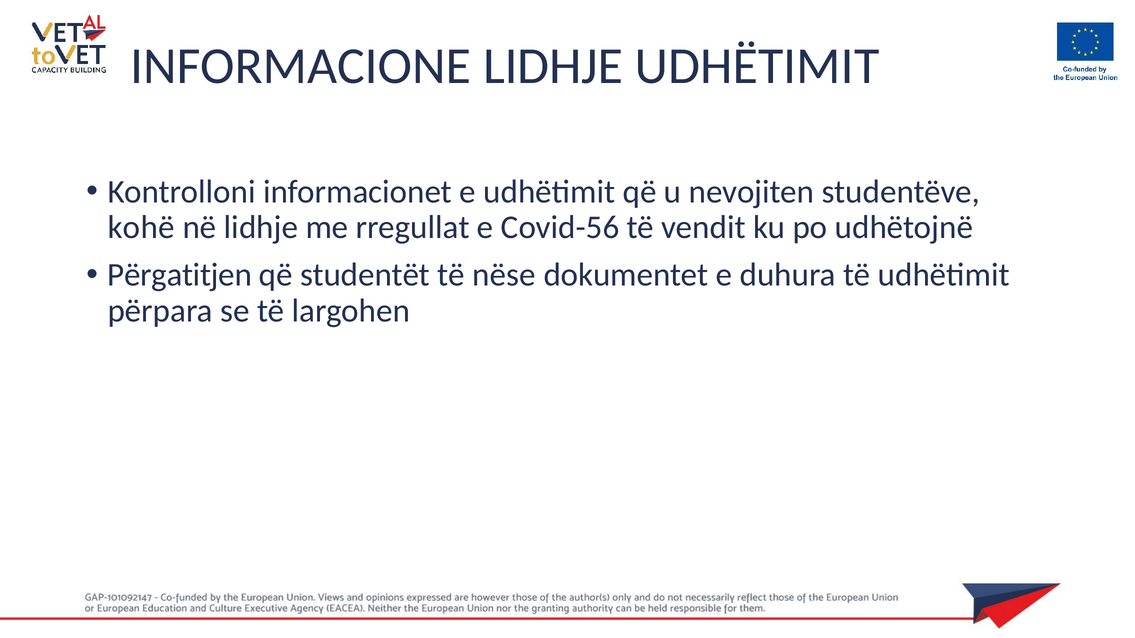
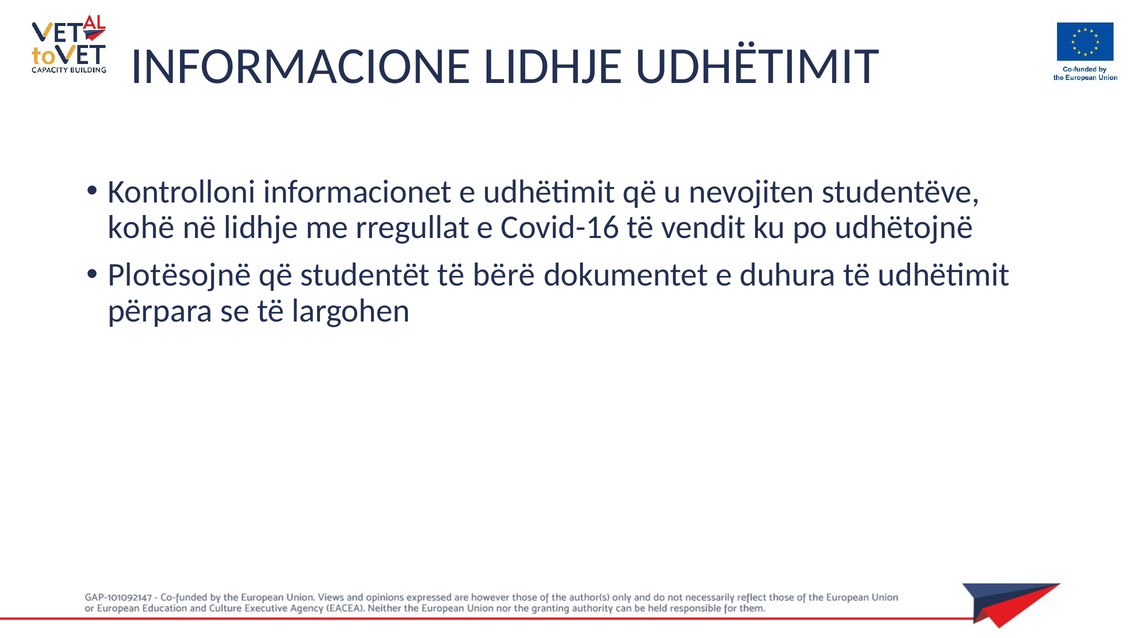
Covid-56: Covid-56 -> Covid-16 (560, 228)
Përgatitjen: Përgatitjen -> Plotësojnë (179, 275)
nëse: nëse -> bërë (504, 275)
